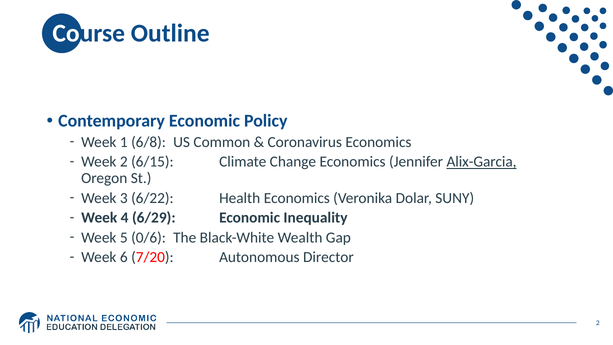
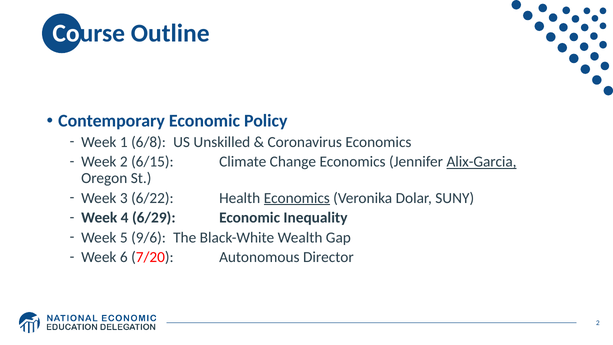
Common: Common -> Unskilled (222, 142)
Economics underline: none -> present (297, 198)
0/6: 0/6 -> 9/6 (149, 237)
